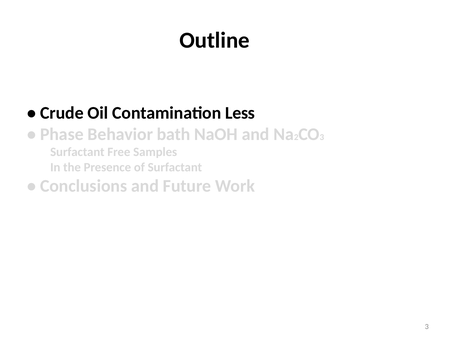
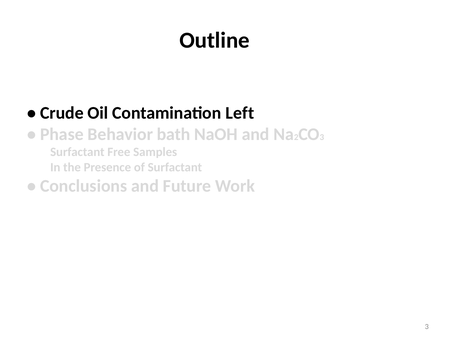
Less: Less -> Left (240, 113)
